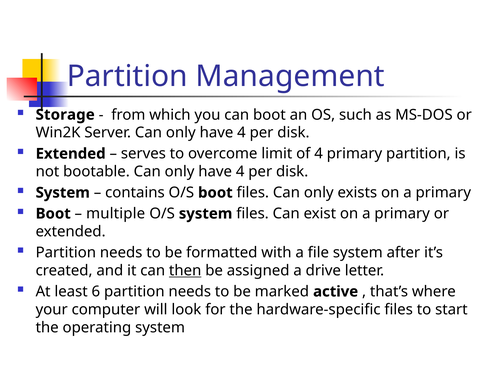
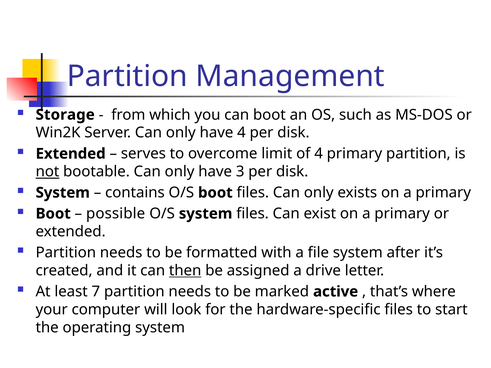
not underline: none -> present (47, 172)
4: 4 -> 3 (240, 172)
multiple: multiple -> possible (116, 214)
6: 6 -> 7 (96, 292)
